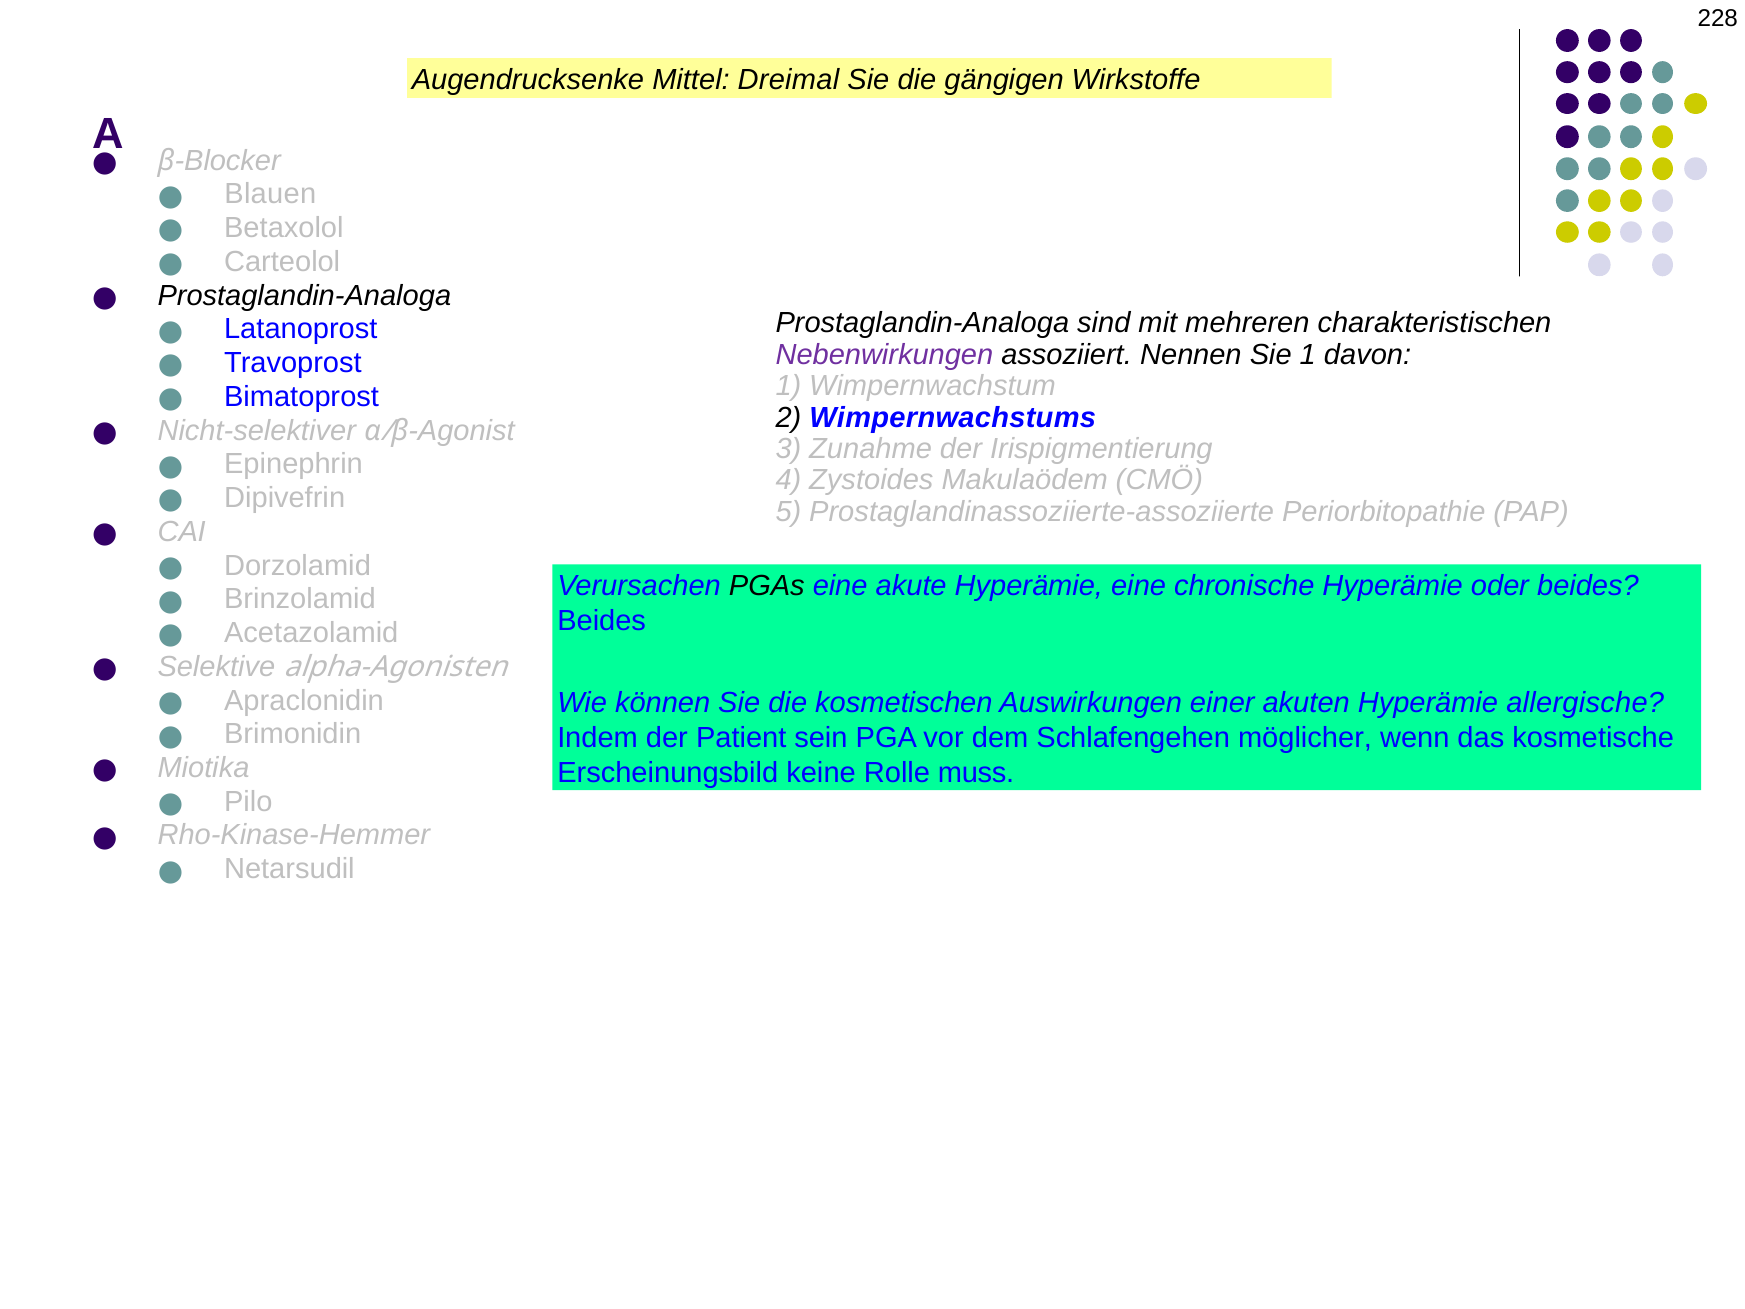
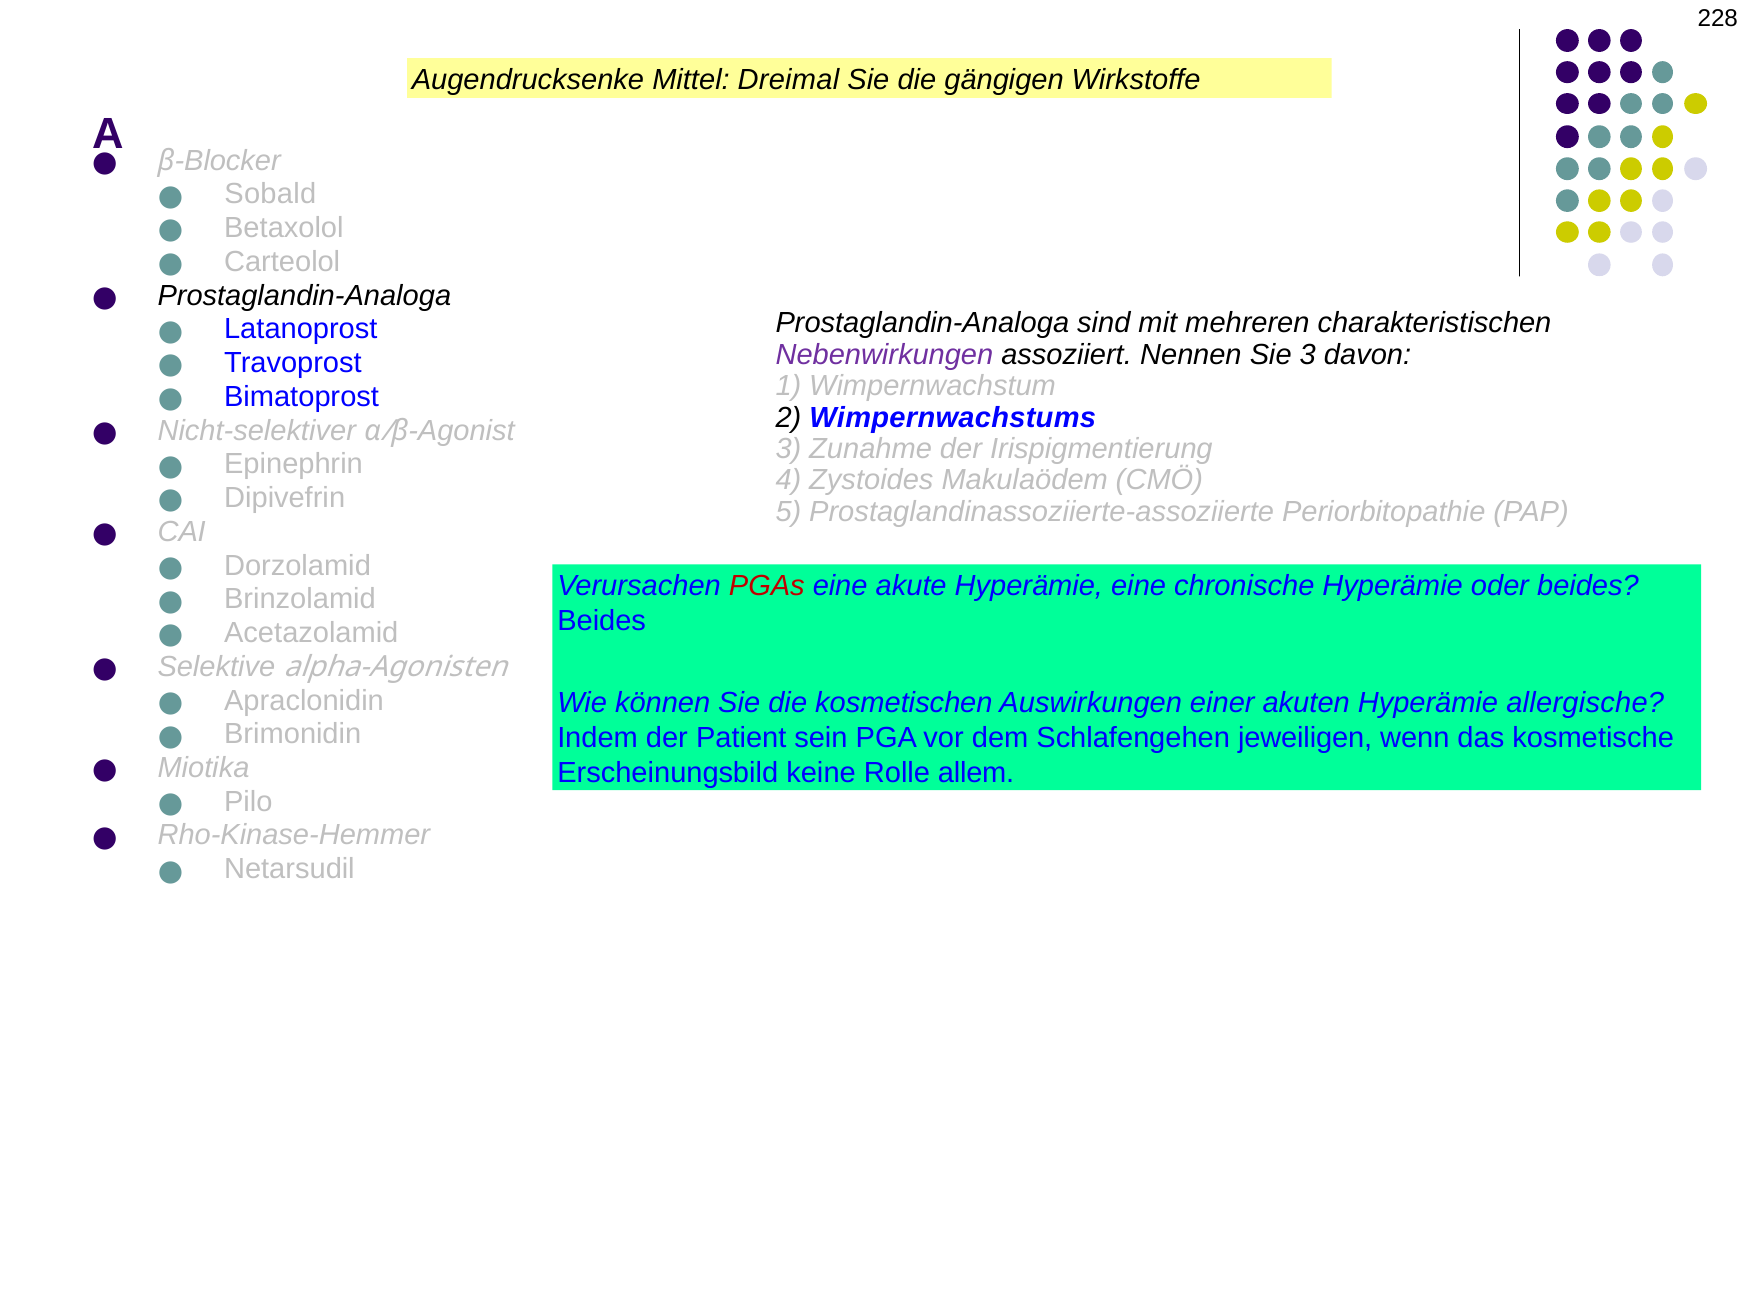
Blauen: Blauen -> Sobald (270, 194)
Sie 1: 1 -> 3 (1308, 355)
PGAs colour: black -> red (767, 586)
möglicher: möglicher -> jeweiligen (1305, 737)
muss: muss -> allem (976, 772)
